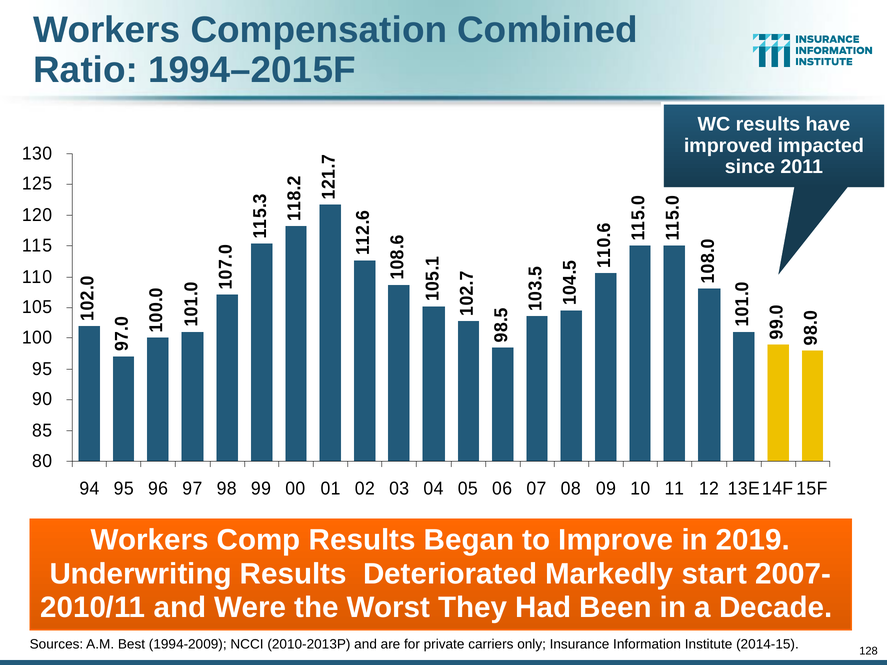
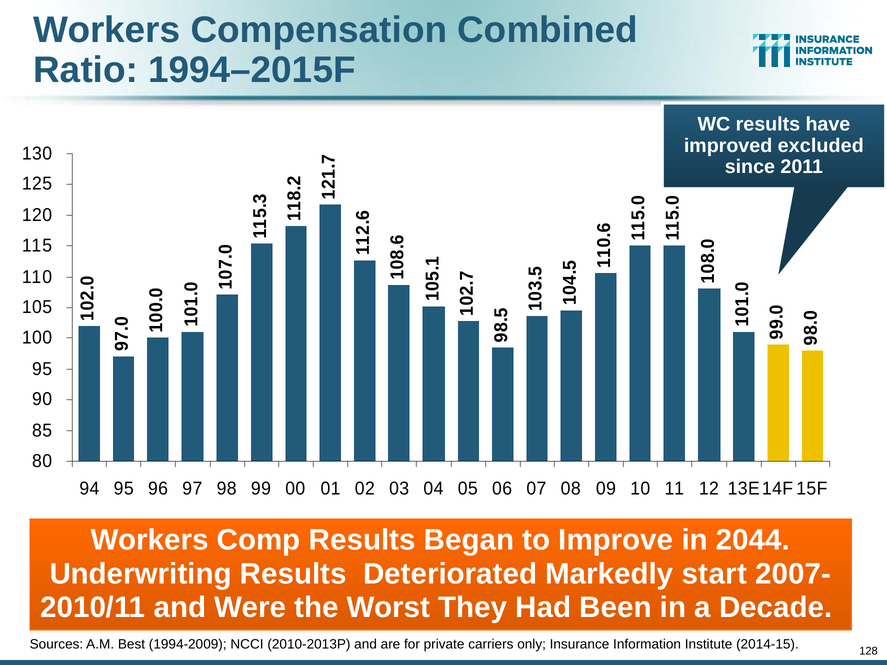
impacted: impacted -> excluded (821, 146)
2019: 2019 -> 2044 (753, 540)
